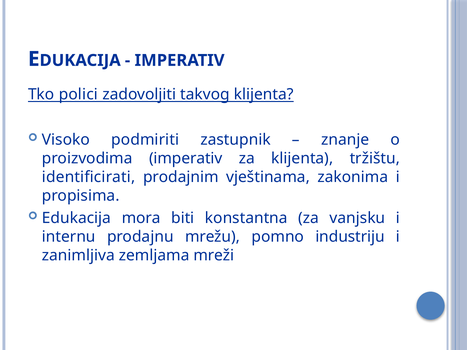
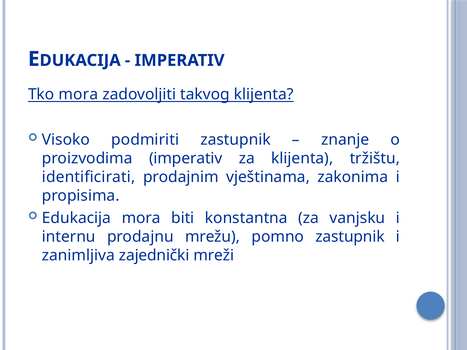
Tko polici: polici -> mora (78, 94)
pomno industriju: industriju -> zastupnik (350, 237)
zemljama: zemljama -> zajednički (154, 256)
